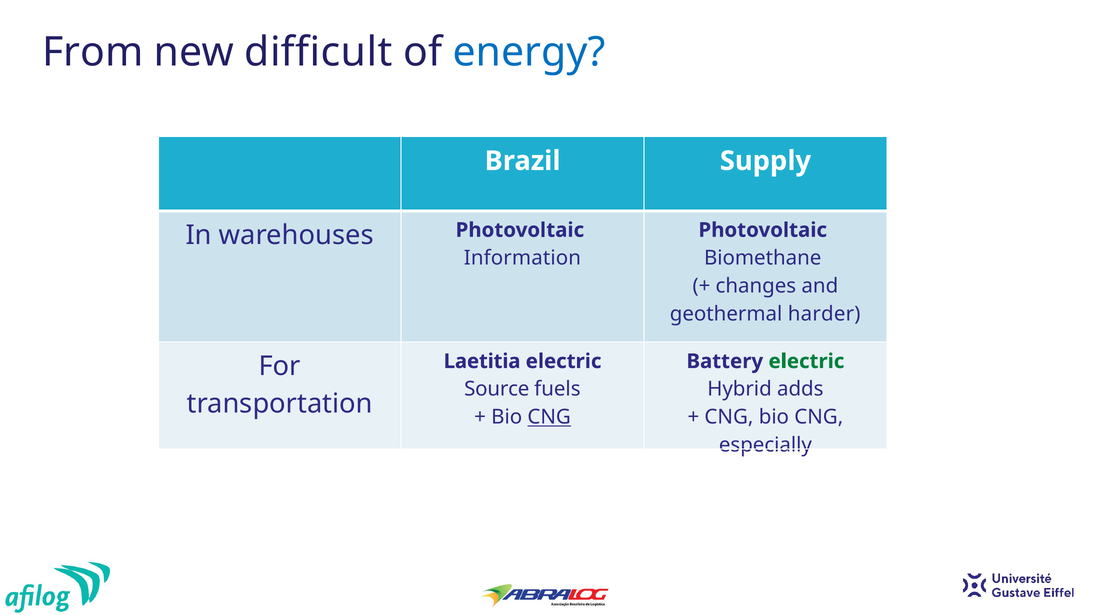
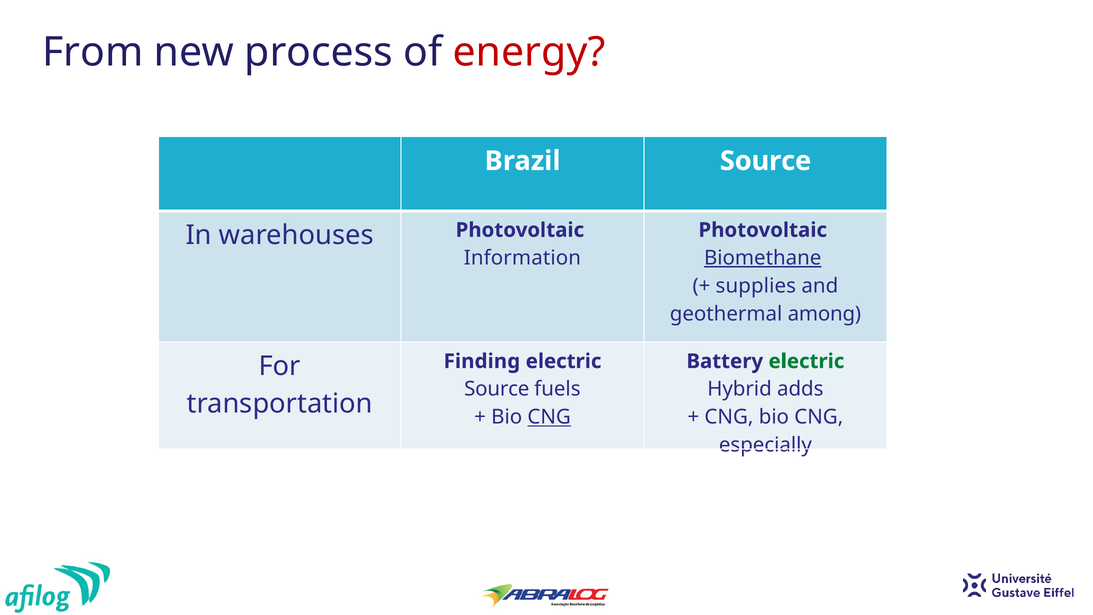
difficult: difficult -> process (319, 52)
energy colour: blue -> red (529, 52)
Brazil Supply: Supply -> Source (766, 161)
Biomethane underline: none -> present (763, 258)
changes: changes -> supplies (756, 286)
harder: harder -> among (824, 314)
Laetitia: Laetitia -> Finding (482, 361)
